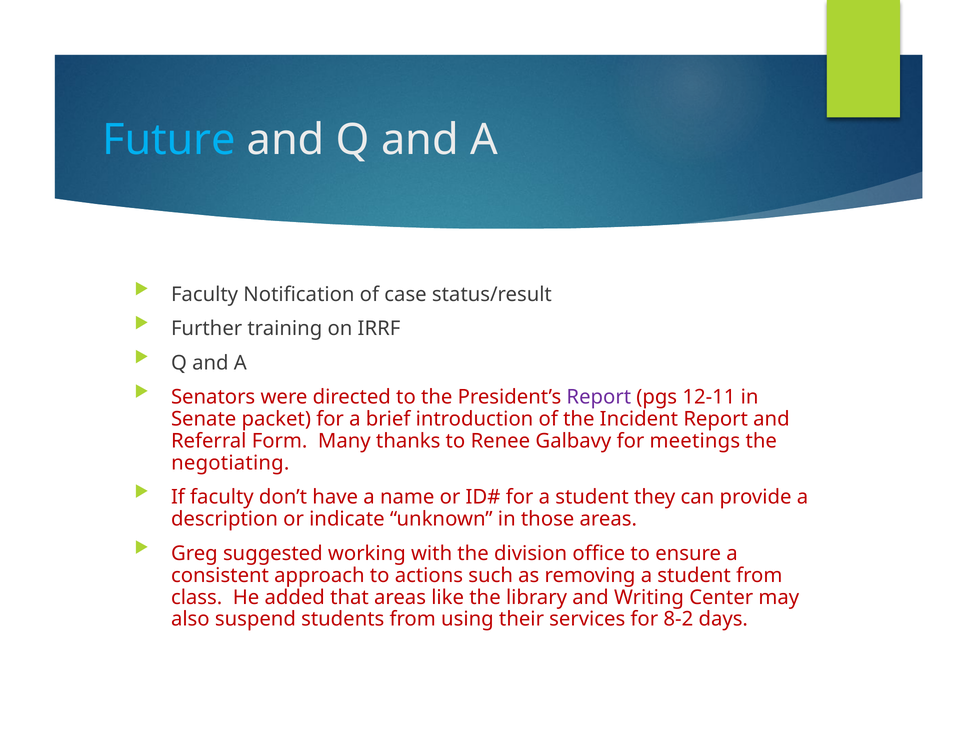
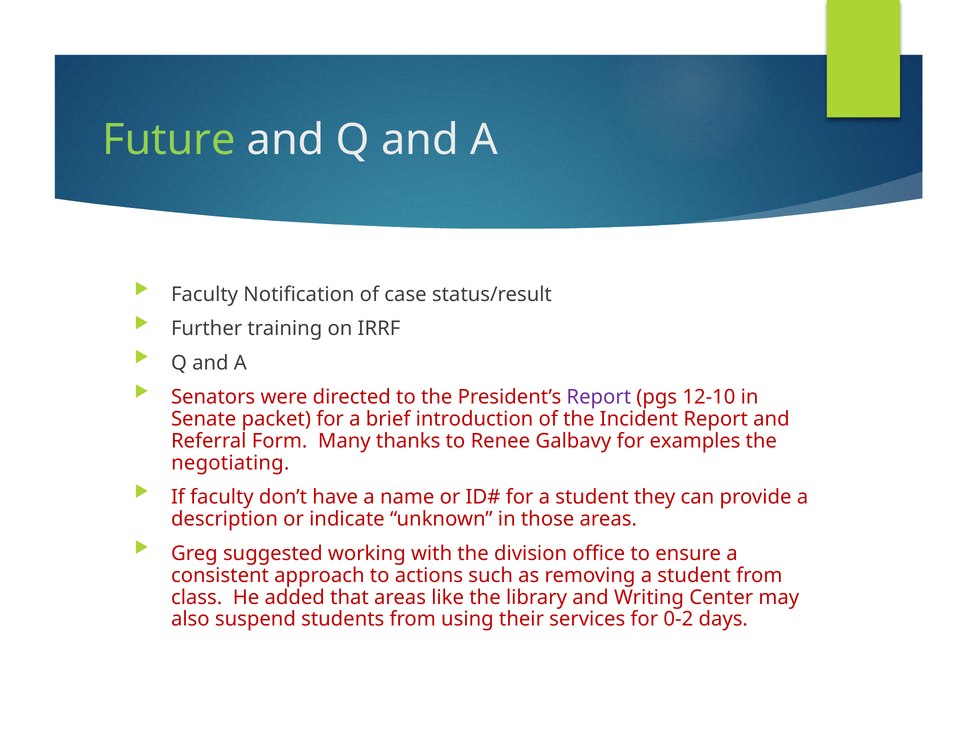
Future colour: light blue -> light green (169, 140)
12-11: 12-11 -> 12-10 (709, 397)
meetings: meetings -> examples (695, 441)
8-2: 8-2 -> 0-2 (678, 619)
